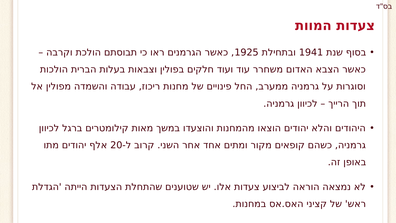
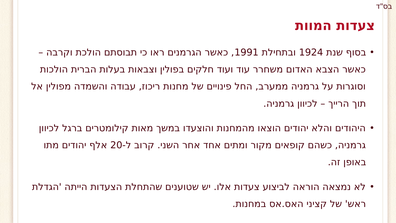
1925: 1925 -> 1991 (247, 52)
1941: 1941 -> 1924 (311, 52)
